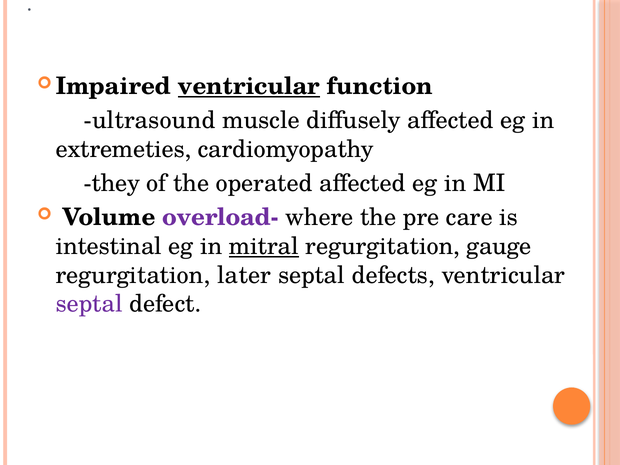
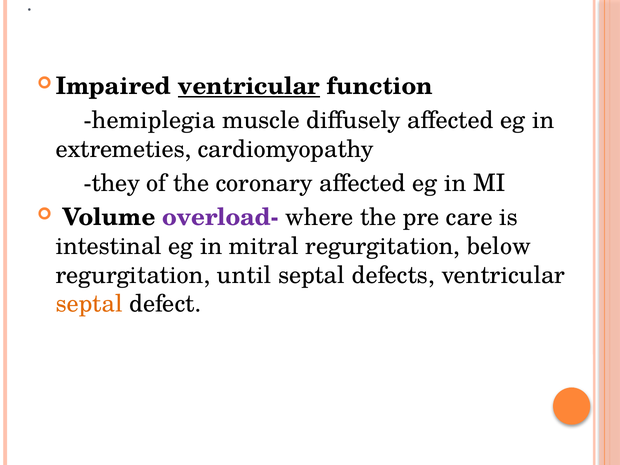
ultrasound: ultrasound -> hemiplegia (150, 120)
operated: operated -> coronary (264, 183)
mitral underline: present -> none (264, 246)
gauge: gauge -> below (499, 246)
later: later -> until (244, 275)
septal colour: purple -> orange (89, 304)
